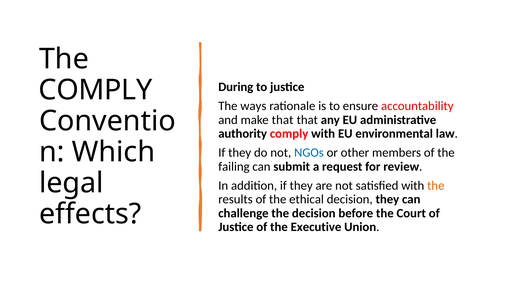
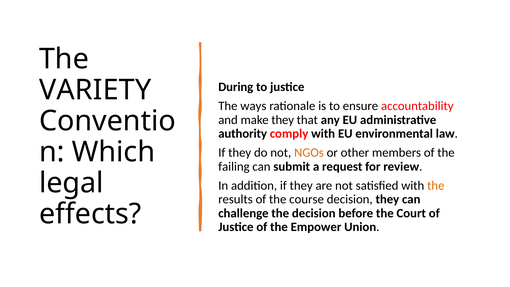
COMPLY: COMPLY -> VARIETY (95, 90)
make that: that -> they (283, 120)
NGOs colour: blue -> orange (309, 153)
ethical: ethical -> course (307, 199)
Executive: Executive -> Empower (316, 227)
